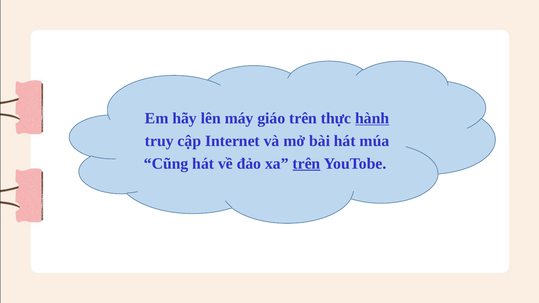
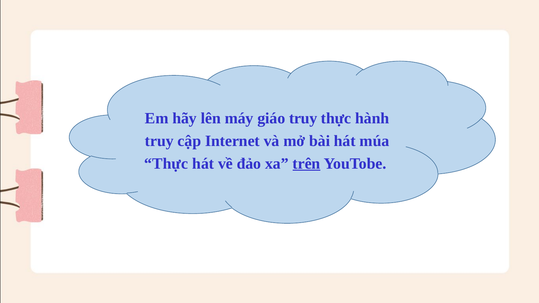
giáo trên: trên -> truy (303, 118)
hành underline: present -> none (372, 118)
Cũng: Cũng -> Thực (166, 164)
